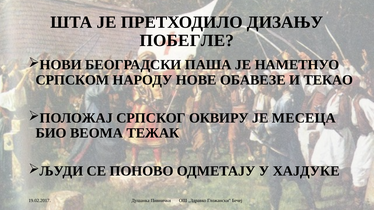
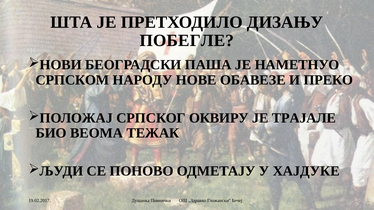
ТЕКАО: ТЕКАО -> ПРЕКО (328, 80)
МЕСЕЦА: МЕСЕЦА -> ТРАЈАЛЕ (304, 118)
